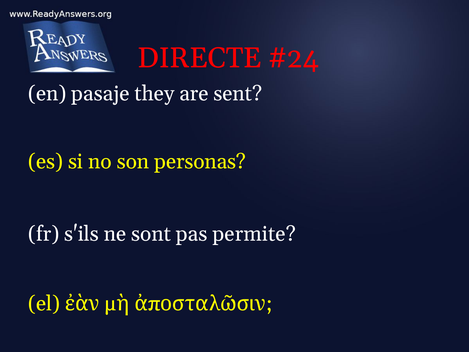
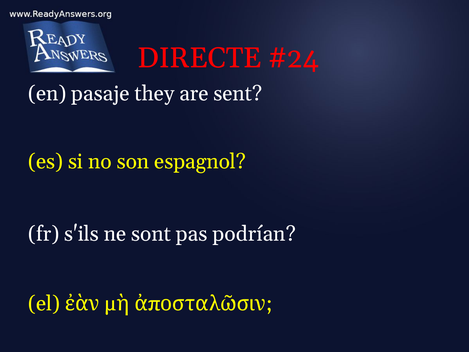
personas: personas -> espagnol (200, 161)
permite: permite -> podrían (254, 234)
